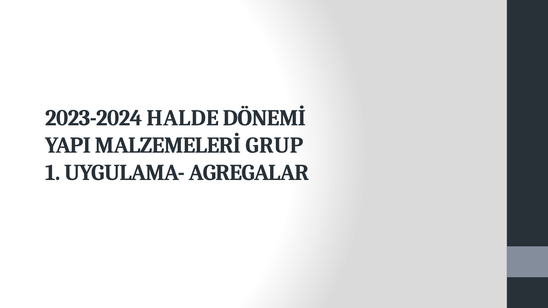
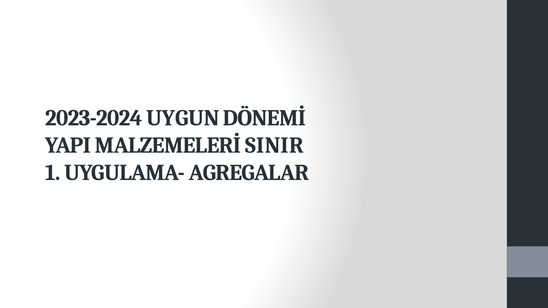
HALDE: HALDE -> UYGUN (183, 118)
GRUP: GRUP -> SINIR (274, 146)
